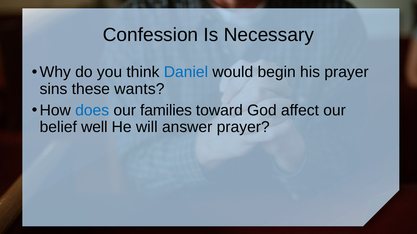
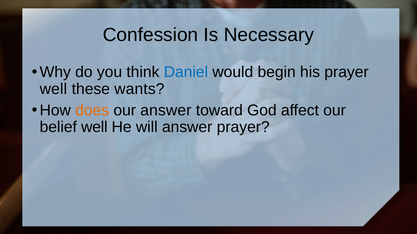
sins: sins -> well (53, 89)
does colour: blue -> orange (92, 110)
our families: families -> answer (166, 110)
